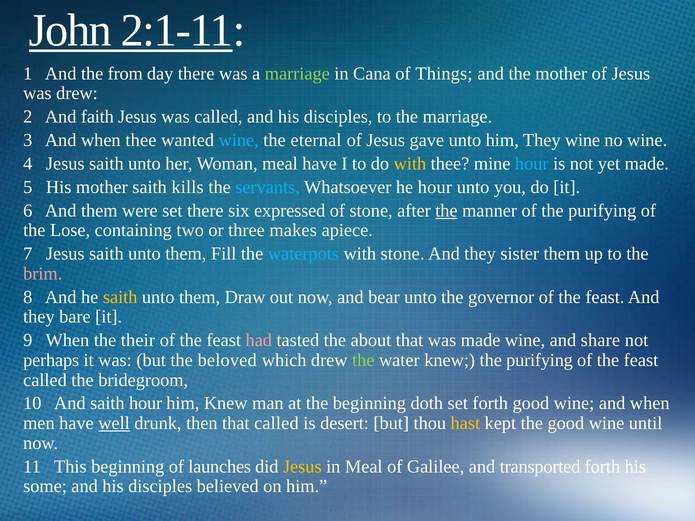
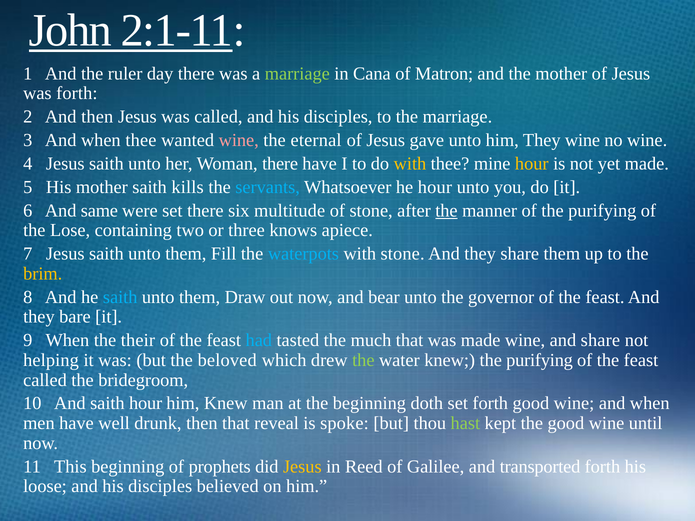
from: from -> ruler (125, 73)
Things: Things -> Matron (444, 73)
was drew: drew -> forth (77, 93)
And faith: faith -> then (97, 117)
wine colour: light blue -> pink (239, 140)
Woman meal: meal -> there (280, 164)
hour colour: light blue -> yellow (532, 164)
And them: them -> same (99, 211)
expressed: expressed -> multitude (290, 211)
makes: makes -> knows (293, 230)
they sister: sister -> share (520, 254)
brim colour: pink -> yellow (43, 274)
saith colour: yellow -> light blue (120, 297)
had colour: pink -> light blue (259, 341)
about: about -> much (371, 341)
perhaps: perhaps -> helping (51, 360)
well underline: present -> none (114, 423)
that called: called -> reveal (277, 423)
desert: desert -> spoke (344, 423)
hast colour: yellow -> light green (465, 423)
launches: launches -> prophets (220, 467)
in Meal: Meal -> Reed (364, 467)
some: some -> loose (45, 487)
